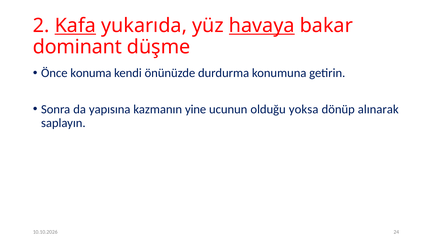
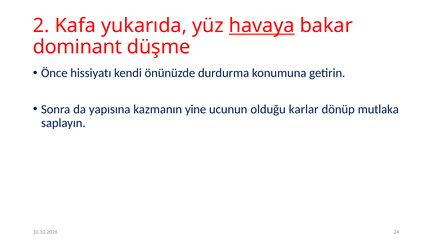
Kafa underline: present -> none (75, 26)
konuma: konuma -> hissiyatı (91, 73)
yoksa: yoksa -> karlar (304, 109)
alınarak: alınarak -> mutlaka (378, 109)
